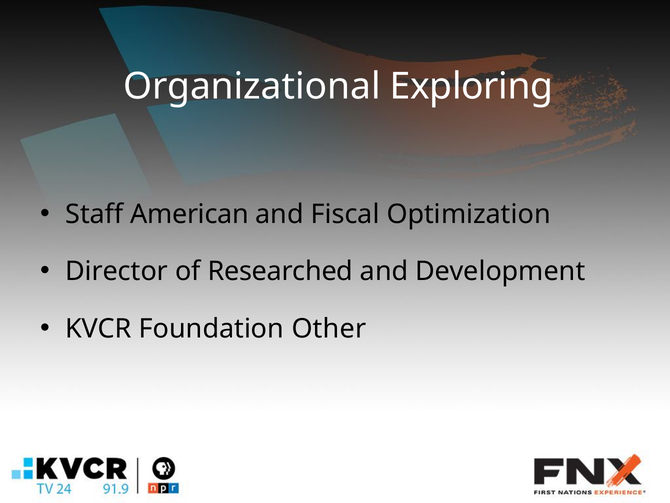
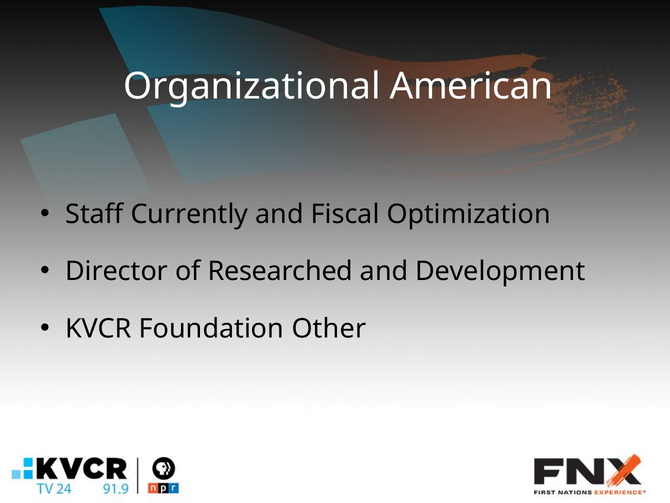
Exploring: Exploring -> American (471, 86)
American: American -> Currently (189, 214)
